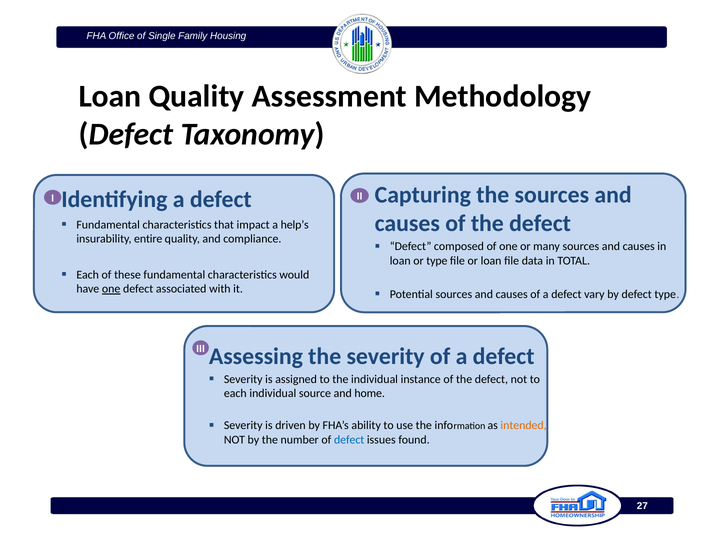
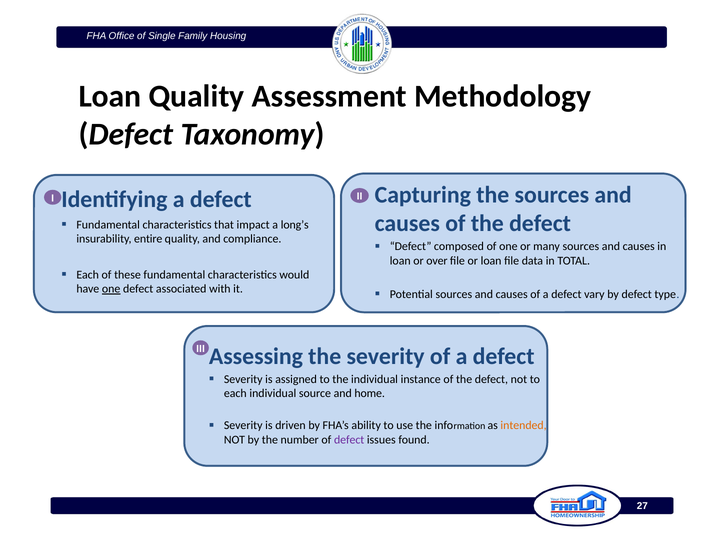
help’s: help’s -> long’s (295, 225)
or type: type -> over (437, 261)
defect colour: blue -> purple (349, 440)
